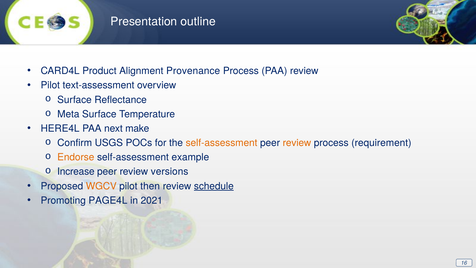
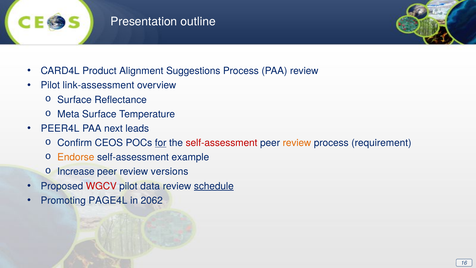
Provenance: Provenance -> Suggestions (193, 71)
text-assessment: text-assessment -> link-assessment (98, 85)
HERE4L: HERE4L -> PEER4L (60, 128)
make: make -> leads (137, 128)
USGS: USGS -> CEOS (109, 143)
for underline: none -> present (161, 143)
self-assessment colour: orange -> red (222, 143)
WGCV colour: orange -> red (101, 186)
then: then -> data (150, 186)
2021: 2021 -> 2062 (152, 200)
